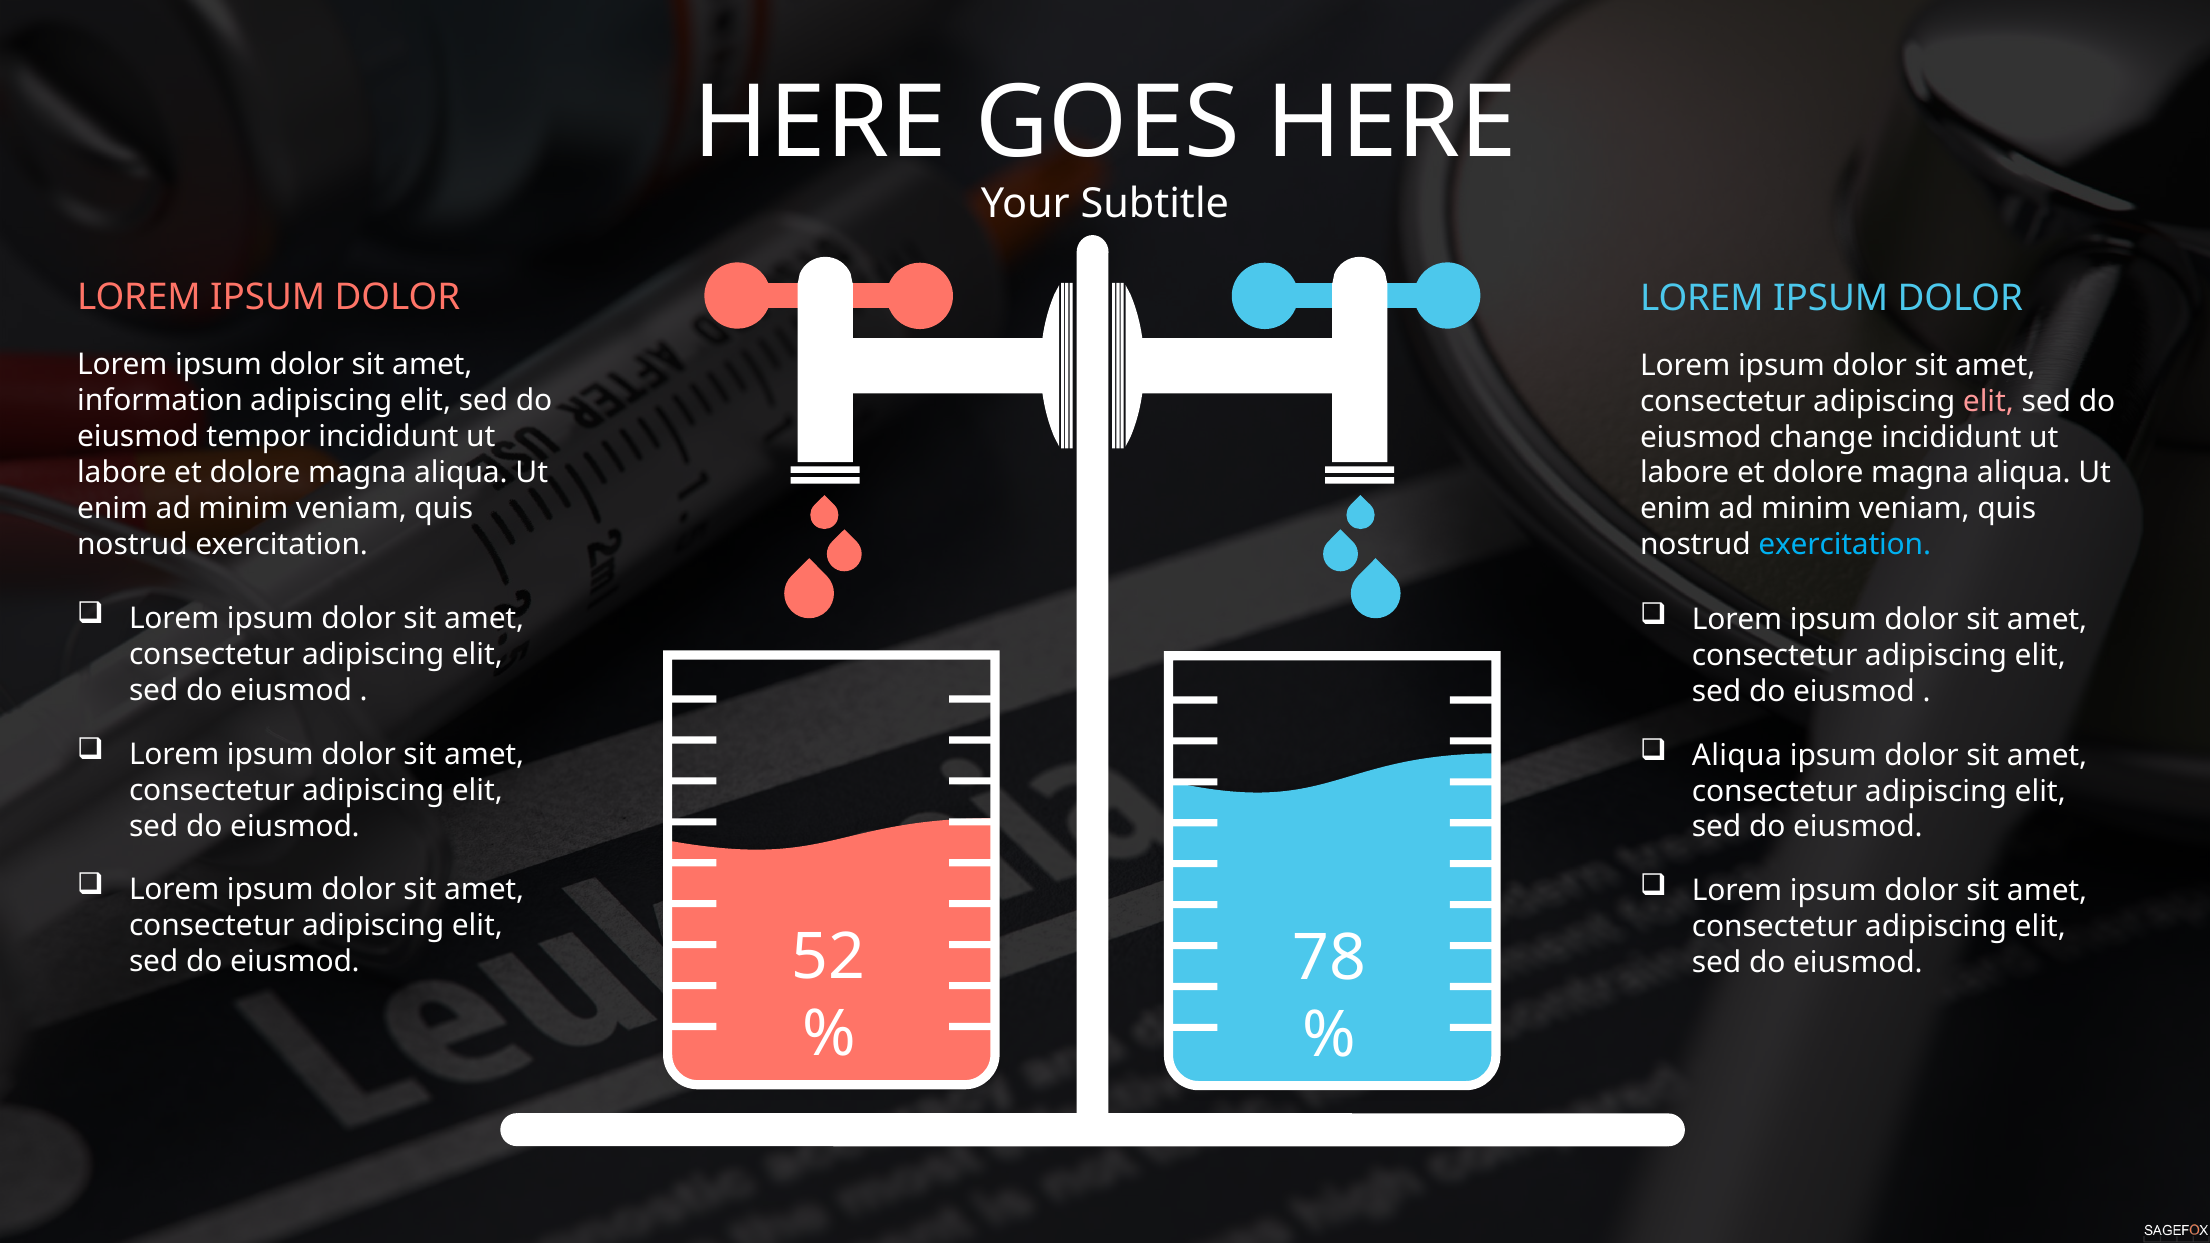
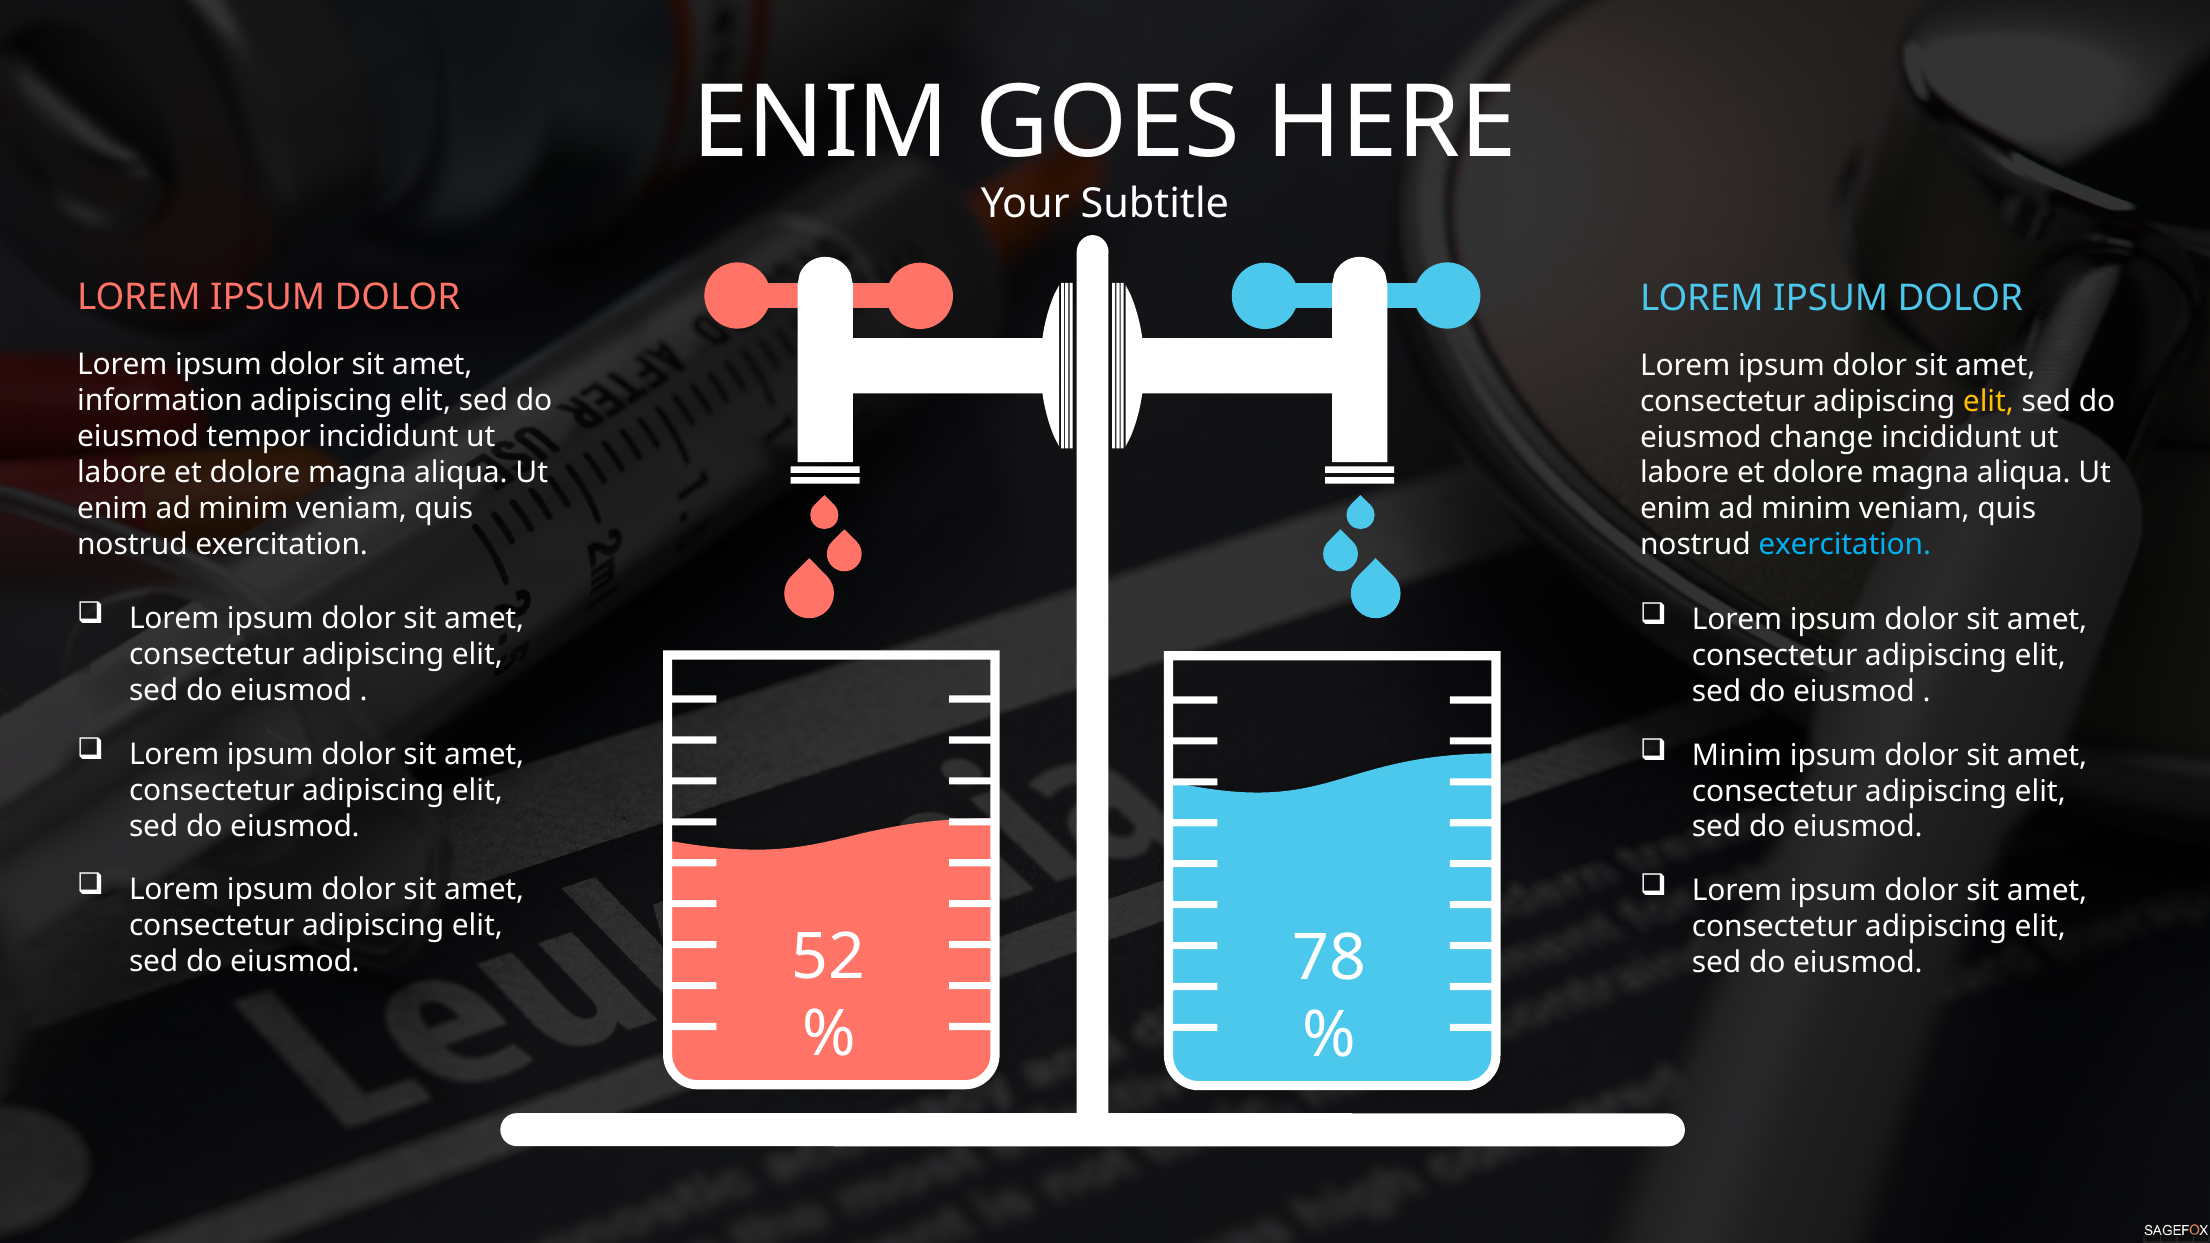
HERE: HERE -> ENIM (821, 123)
elit colour: pink -> yellow (1988, 401)
Aliqua: Aliqua -> Minim (1737, 755)
